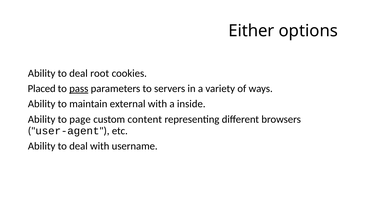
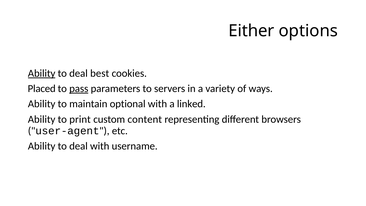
Ability underline: none -> present (42, 73)
root: root -> best (100, 73)
external: external -> optional (128, 104)
inside: inside -> linked (191, 104)
page: page -> print (80, 119)
